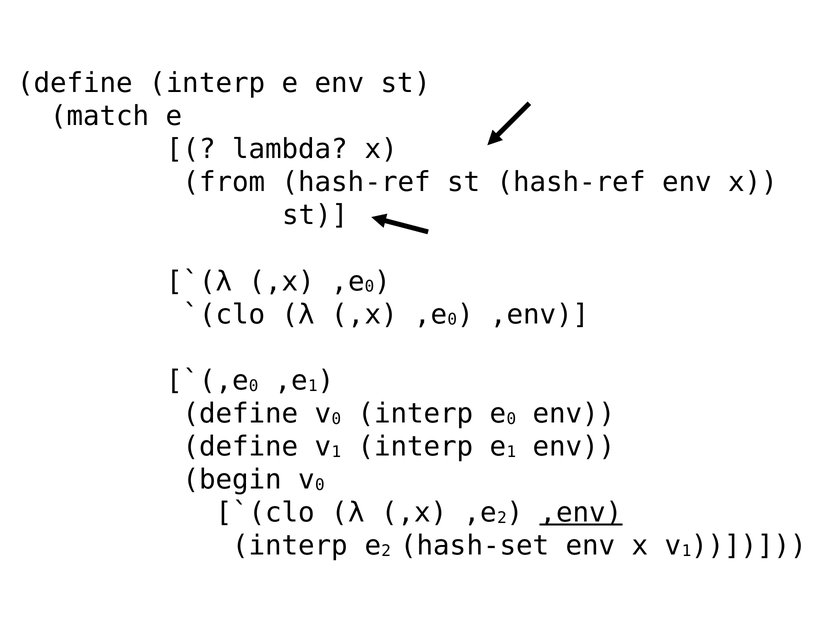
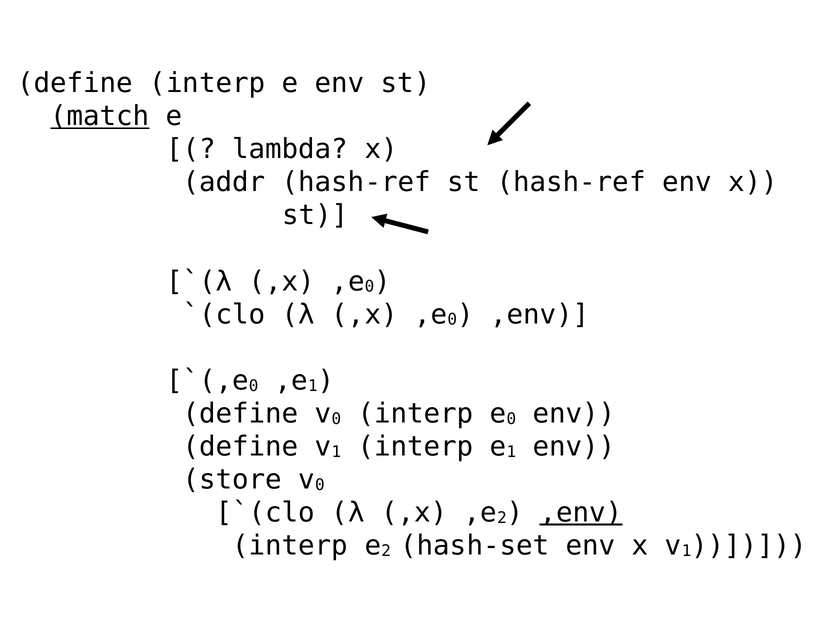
match underline: none -> present (100, 116)
from: from -> addr (224, 182)
begin: begin -> store (232, 479)
